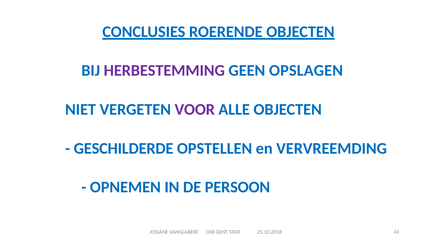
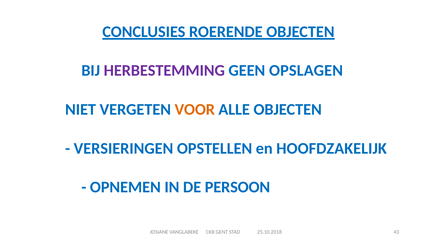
VOOR colour: purple -> orange (195, 110)
GESCHILDERDE: GESCHILDERDE -> VERSIERINGEN (124, 148)
VERVREEMDING: VERVREEMDING -> HOOFDZAKELIJK (332, 148)
